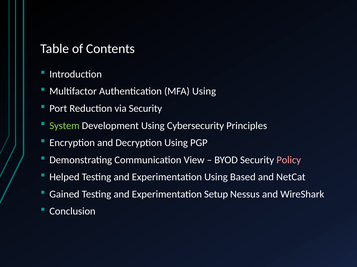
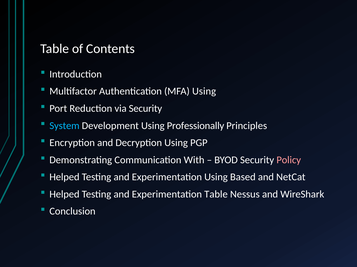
System colour: light green -> light blue (64, 126)
Cybersecurity: Cybersecurity -> Professionally (196, 126)
View: View -> With (194, 160)
Gained: Gained -> Helped (64, 195)
Experimentation Setup: Setup -> Table (216, 195)
